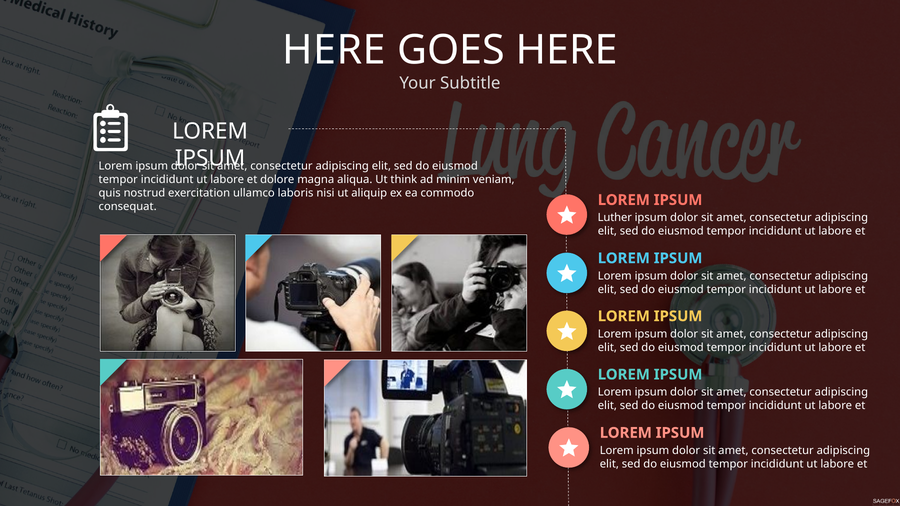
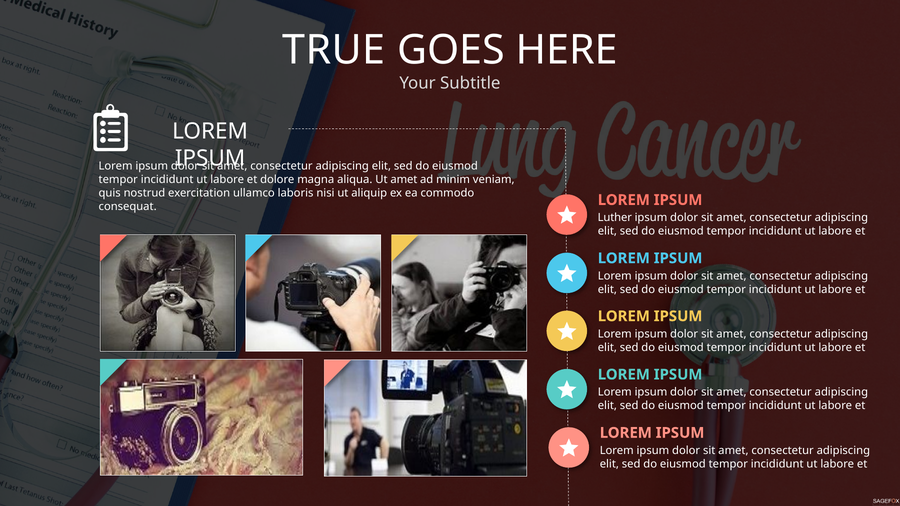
HERE: HERE -> TRUE (334, 50)
Ut think: think -> amet (404, 180)
